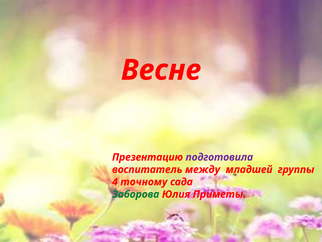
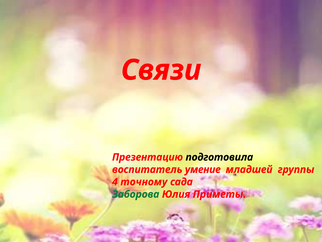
Весне: Весне -> Связи (161, 70)
подготовила colour: purple -> black (219, 157)
между: между -> умение (203, 169)
